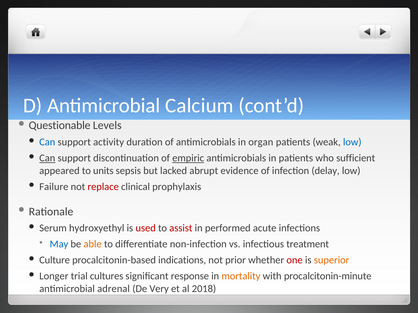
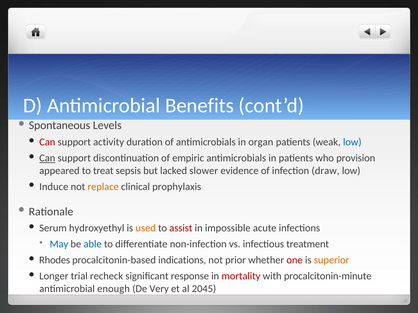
Calcium: Calcium -> Benefits (199, 106)
Questionable: Questionable -> Spontaneous (60, 126)
Can colour: blue -> red (47, 142)
empiric underline: present -> none (188, 158)
sufficient: sufficient -> provision (356, 158)
units: units -> treat (103, 171)
abrupt: abrupt -> slower (204, 171)
delay: delay -> draw (326, 171)
Failure: Failure -> Induce (54, 187)
replace colour: red -> orange (103, 187)
used colour: red -> orange (146, 228)
performed: performed -> impossible (228, 228)
able colour: orange -> blue (93, 245)
Culture: Culture -> Rhodes (55, 261)
cultures: cultures -> recheck (107, 277)
mortality colour: orange -> red (241, 277)
adrenal: adrenal -> enough (114, 289)
2018: 2018 -> 2045 (204, 289)
